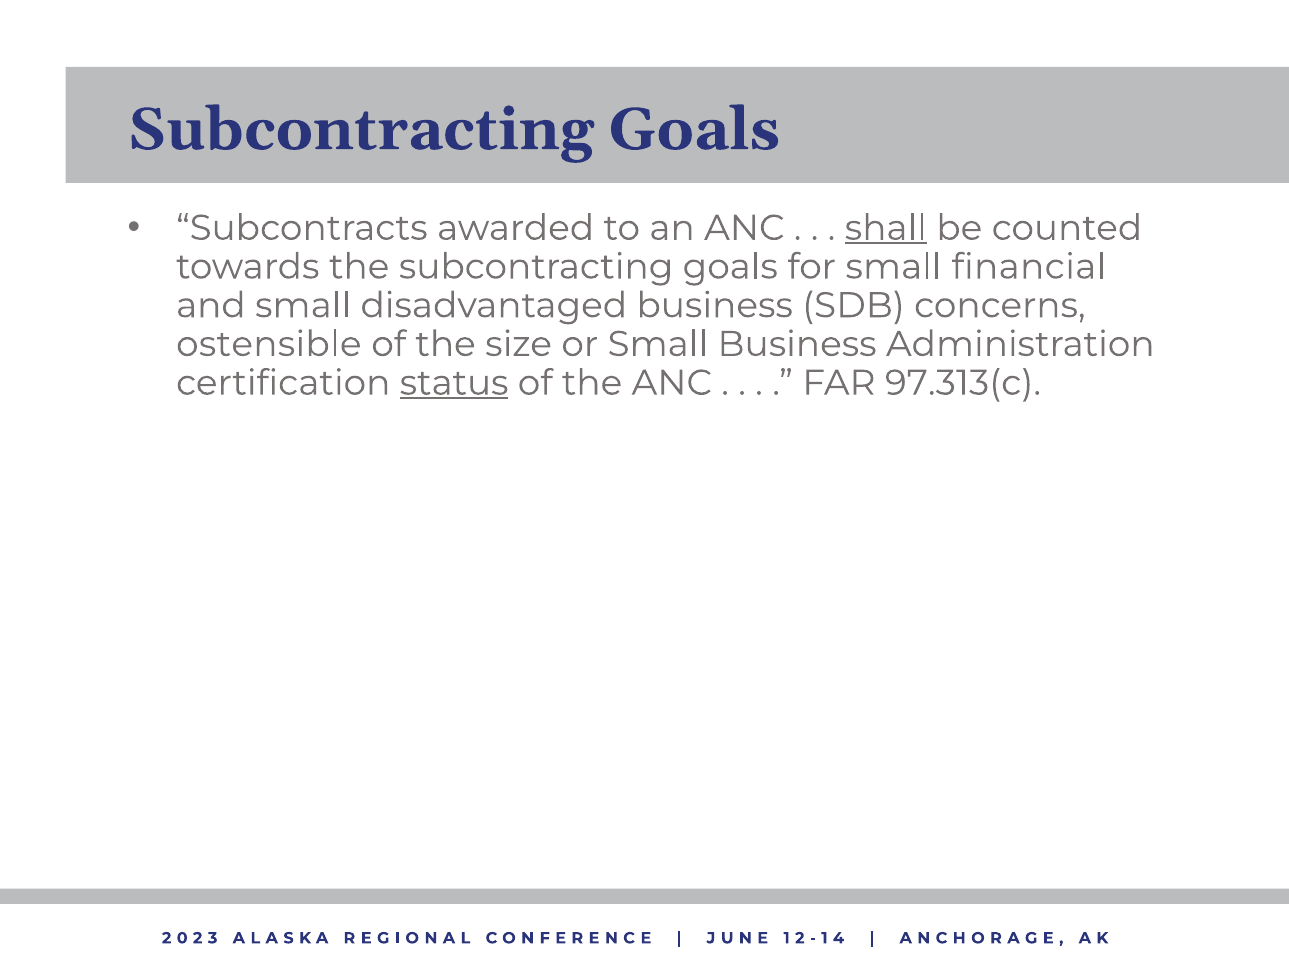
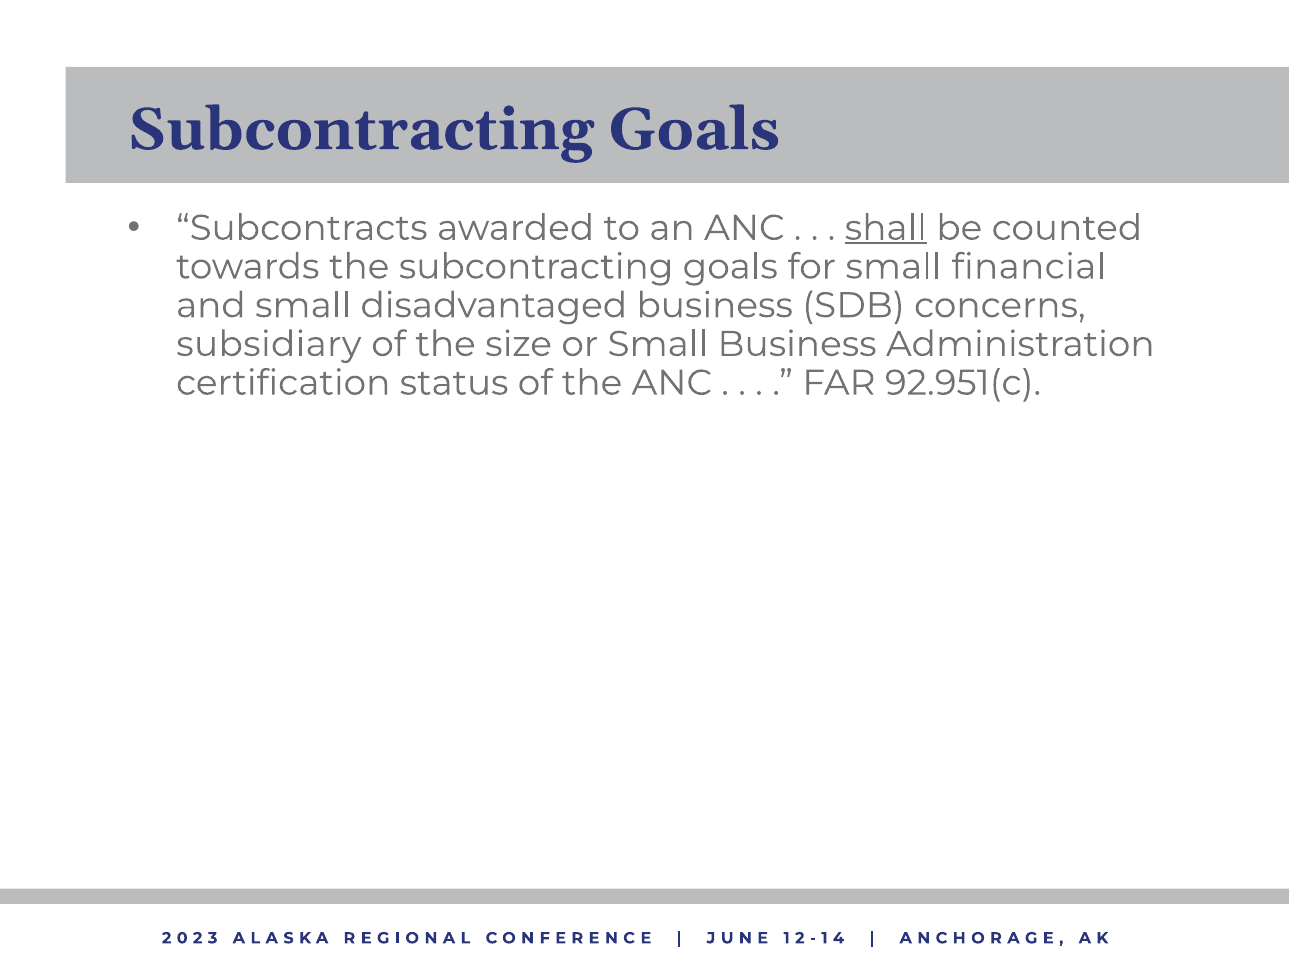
ostensible: ostensible -> subsidiary (269, 344)
status underline: present -> none (454, 383)
97.313(c: 97.313(c -> 92.951(c (963, 383)
